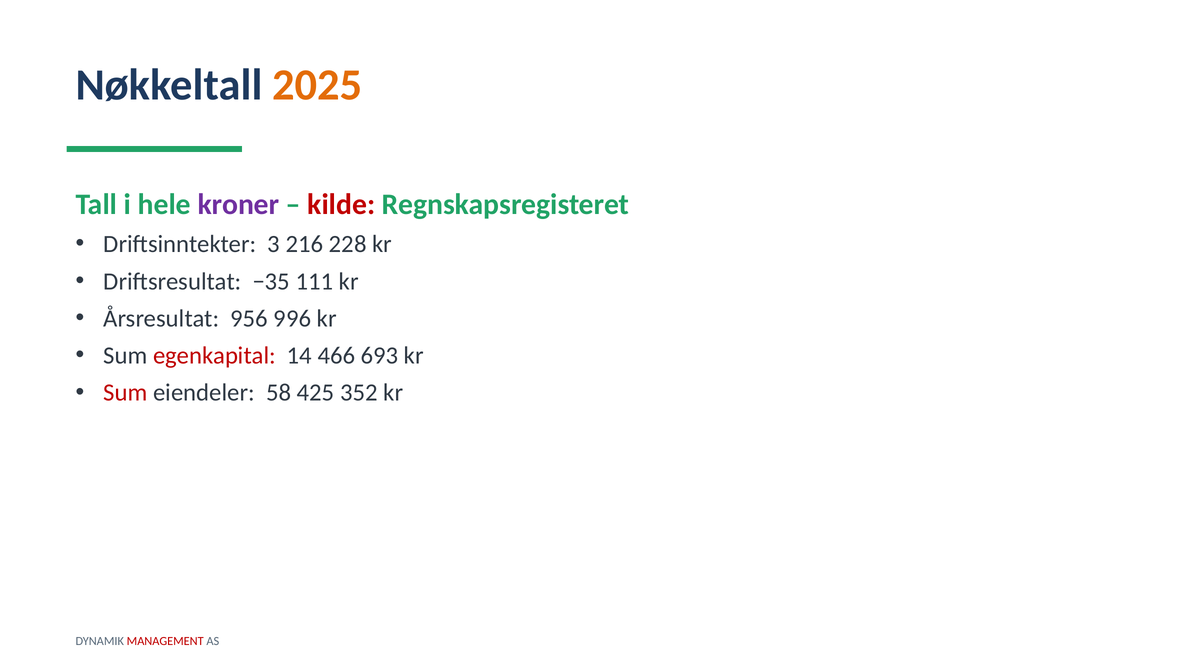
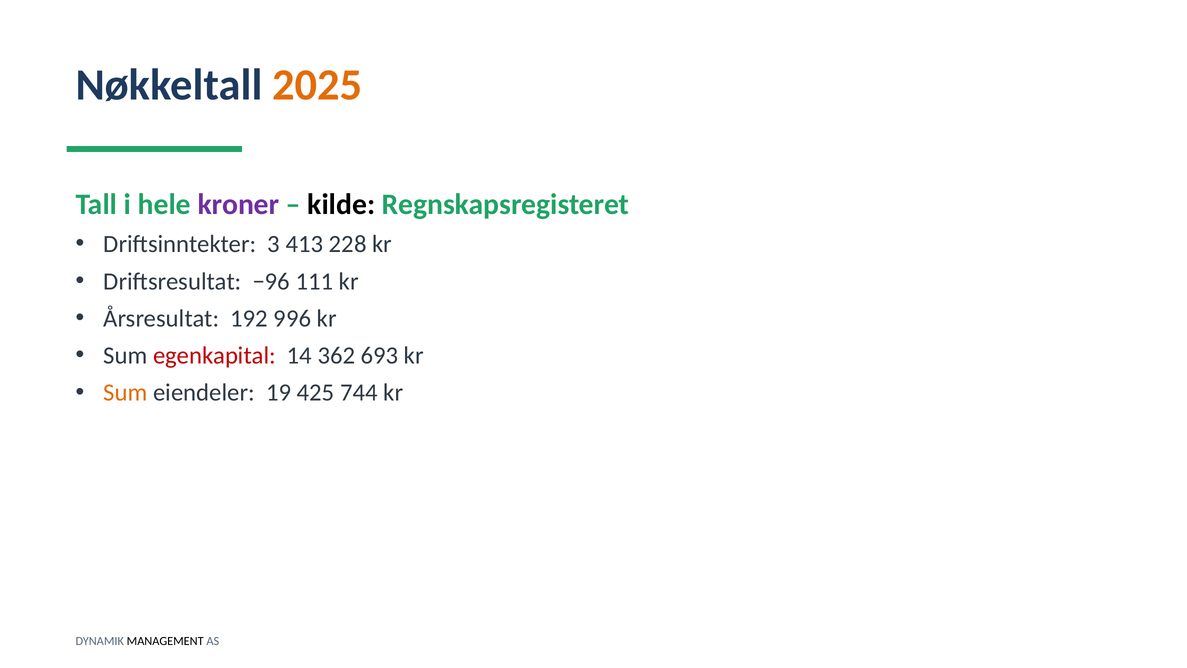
kilde colour: red -> black (341, 204)
216: 216 -> 413 (304, 244)
−35: −35 -> −96 (271, 281)
956: 956 -> 192 (249, 318)
466: 466 -> 362 (336, 355)
Sum colour: red -> orange (125, 393)
58: 58 -> 19 (279, 393)
352: 352 -> 744 (359, 393)
MANAGEMENT colour: red -> black (165, 641)
